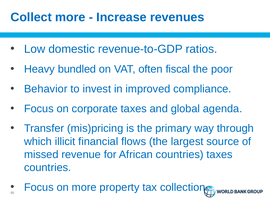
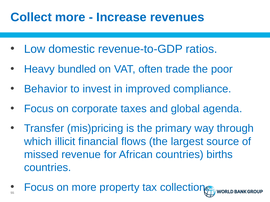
fiscal: fiscal -> trade (178, 69)
countries taxes: taxes -> births (220, 155)
